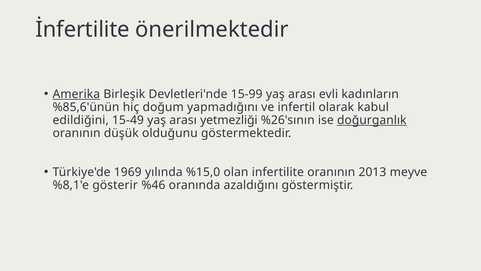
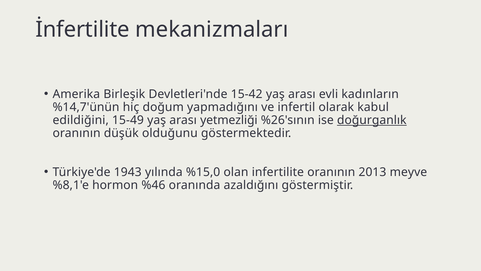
önerilmektedir: önerilmektedir -> mekanizmaları (212, 29)
Amerika underline: present -> none (76, 94)
15-99: 15-99 -> 15-42 (247, 94)
%85,6'ünün: %85,6'ünün -> %14,7'ünün (86, 107)
1969: 1969 -> 1943 (128, 172)
gösterir: gösterir -> hormon (115, 185)
